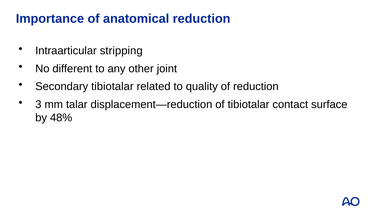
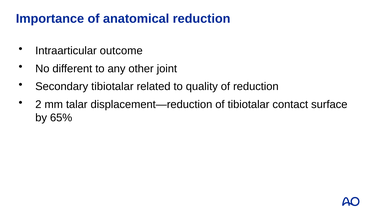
stripping: stripping -> outcome (121, 51)
3: 3 -> 2 (38, 104)
48%: 48% -> 65% (61, 118)
